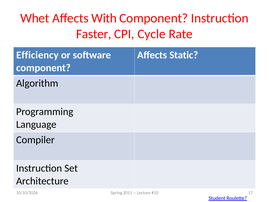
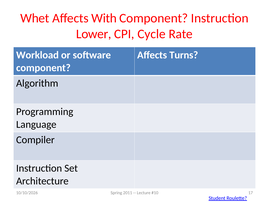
Faster: Faster -> Lower (94, 34)
Efficiency: Efficiency -> Workload (37, 55)
Static: Static -> Turns (184, 55)
